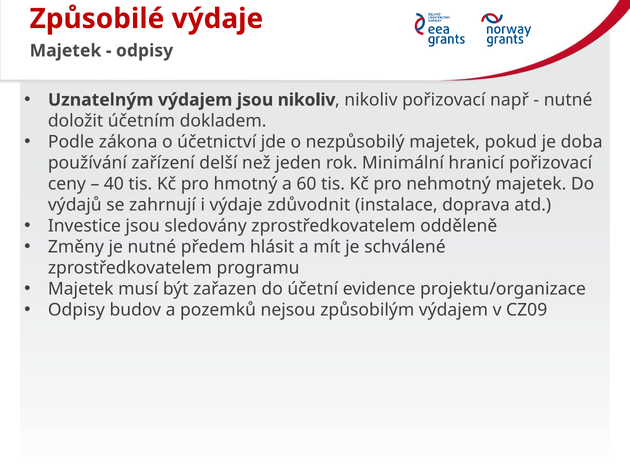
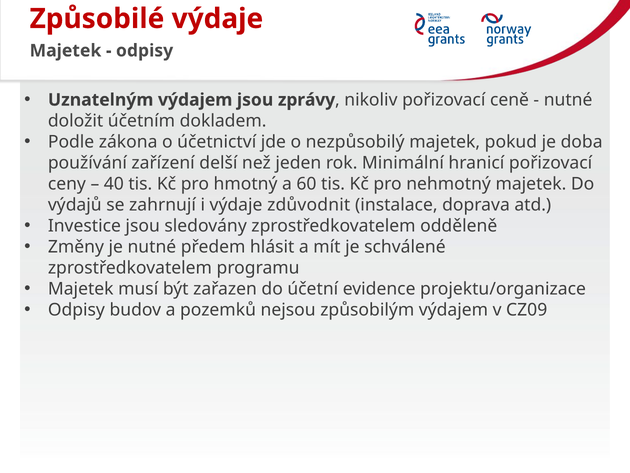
jsou nikoliv: nikoliv -> zprávy (307, 100)
např: např -> ceně (509, 100)
